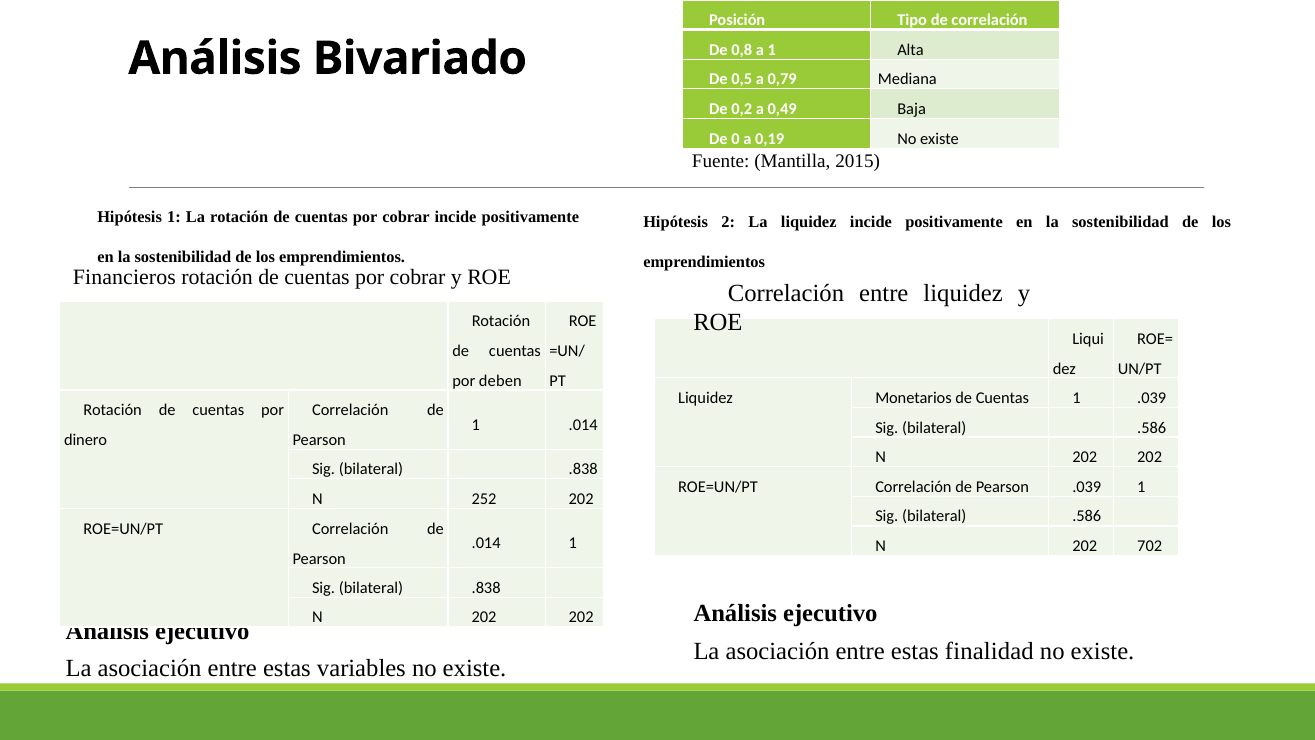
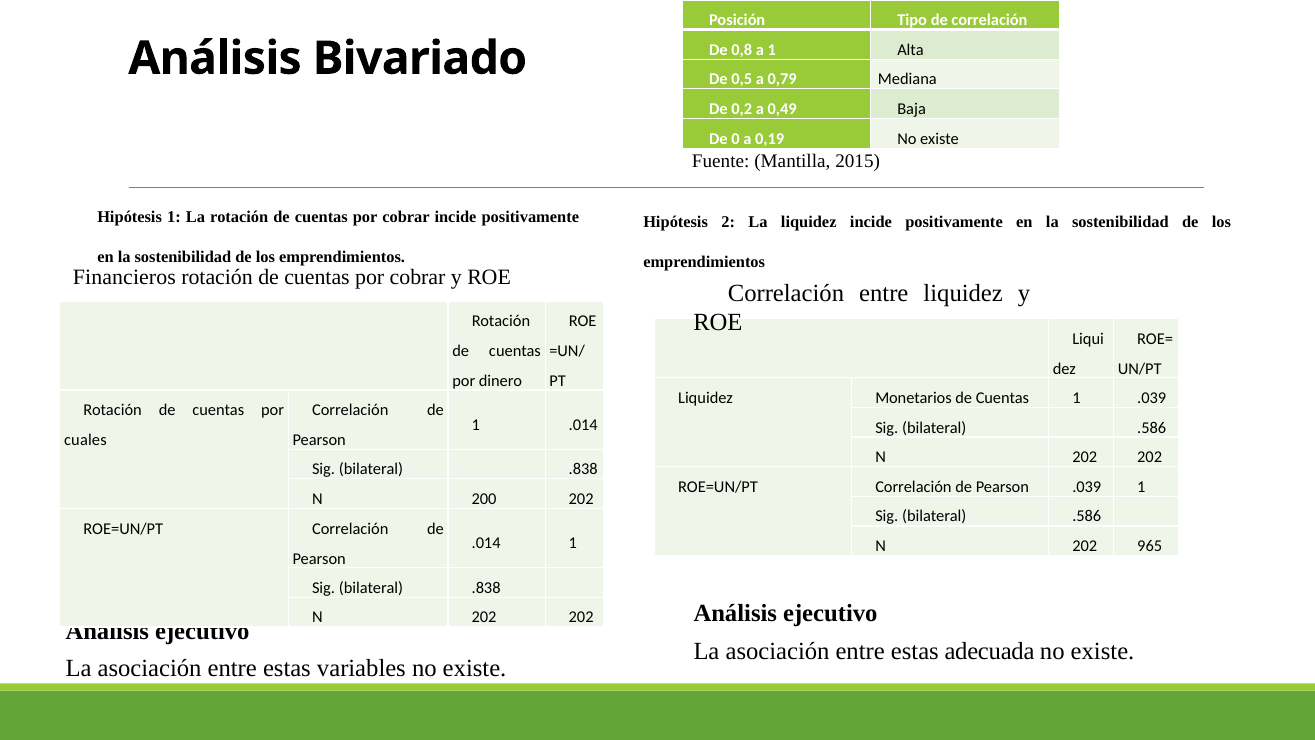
deben: deben -> dinero (501, 381)
dinero: dinero -> cuales (85, 440)
252: 252 -> 200 (484, 499)
702: 702 -> 965 (1150, 546)
finalidad: finalidad -> adecuada (989, 651)
